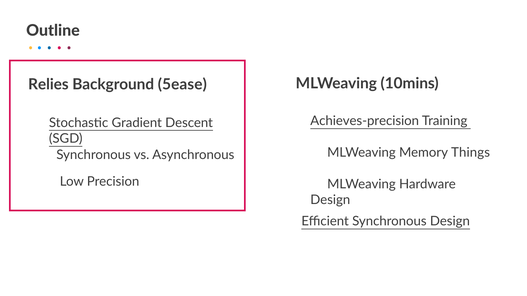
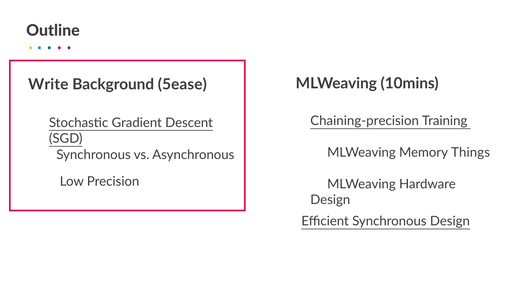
Relies: Relies -> Write (48, 85)
Achieves-precision: Achieves-precision -> Chaining-precision (365, 121)
